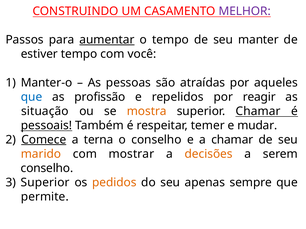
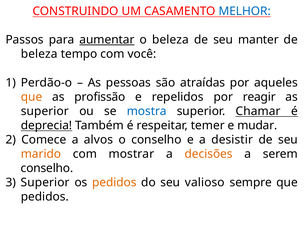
MELHOR colour: purple -> blue (245, 11)
o tempo: tempo -> beleza (170, 40)
estiver: estiver -> beleza (39, 54)
Manter-o: Manter-o -> Perdão-o (46, 83)
que colour: blue -> orange (32, 97)
situação: situação -> superior (45, 111)
mostra colour: orange -> blue (147, 111)
pessoais: pessoais -> deprecia (47, 126)
Comece underline: present -> none (44, 140)
terna: terna -> alvos (98, 140)
a chamar: chamar -> desistir (232, 140)
apenas: apenas -> valioso (205, 183)
permite: permite -> pedidos (45, 197)
